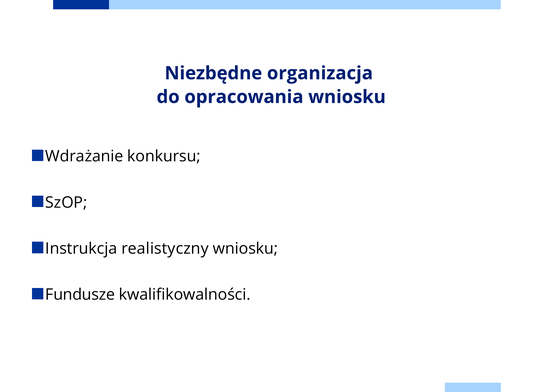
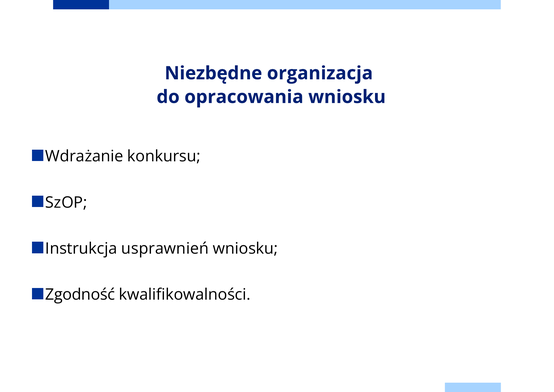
realistyczny: realistyczny -> usprawnień (165, 248)
Fundusze: Fundusze -> Zgodność (80, 295)
